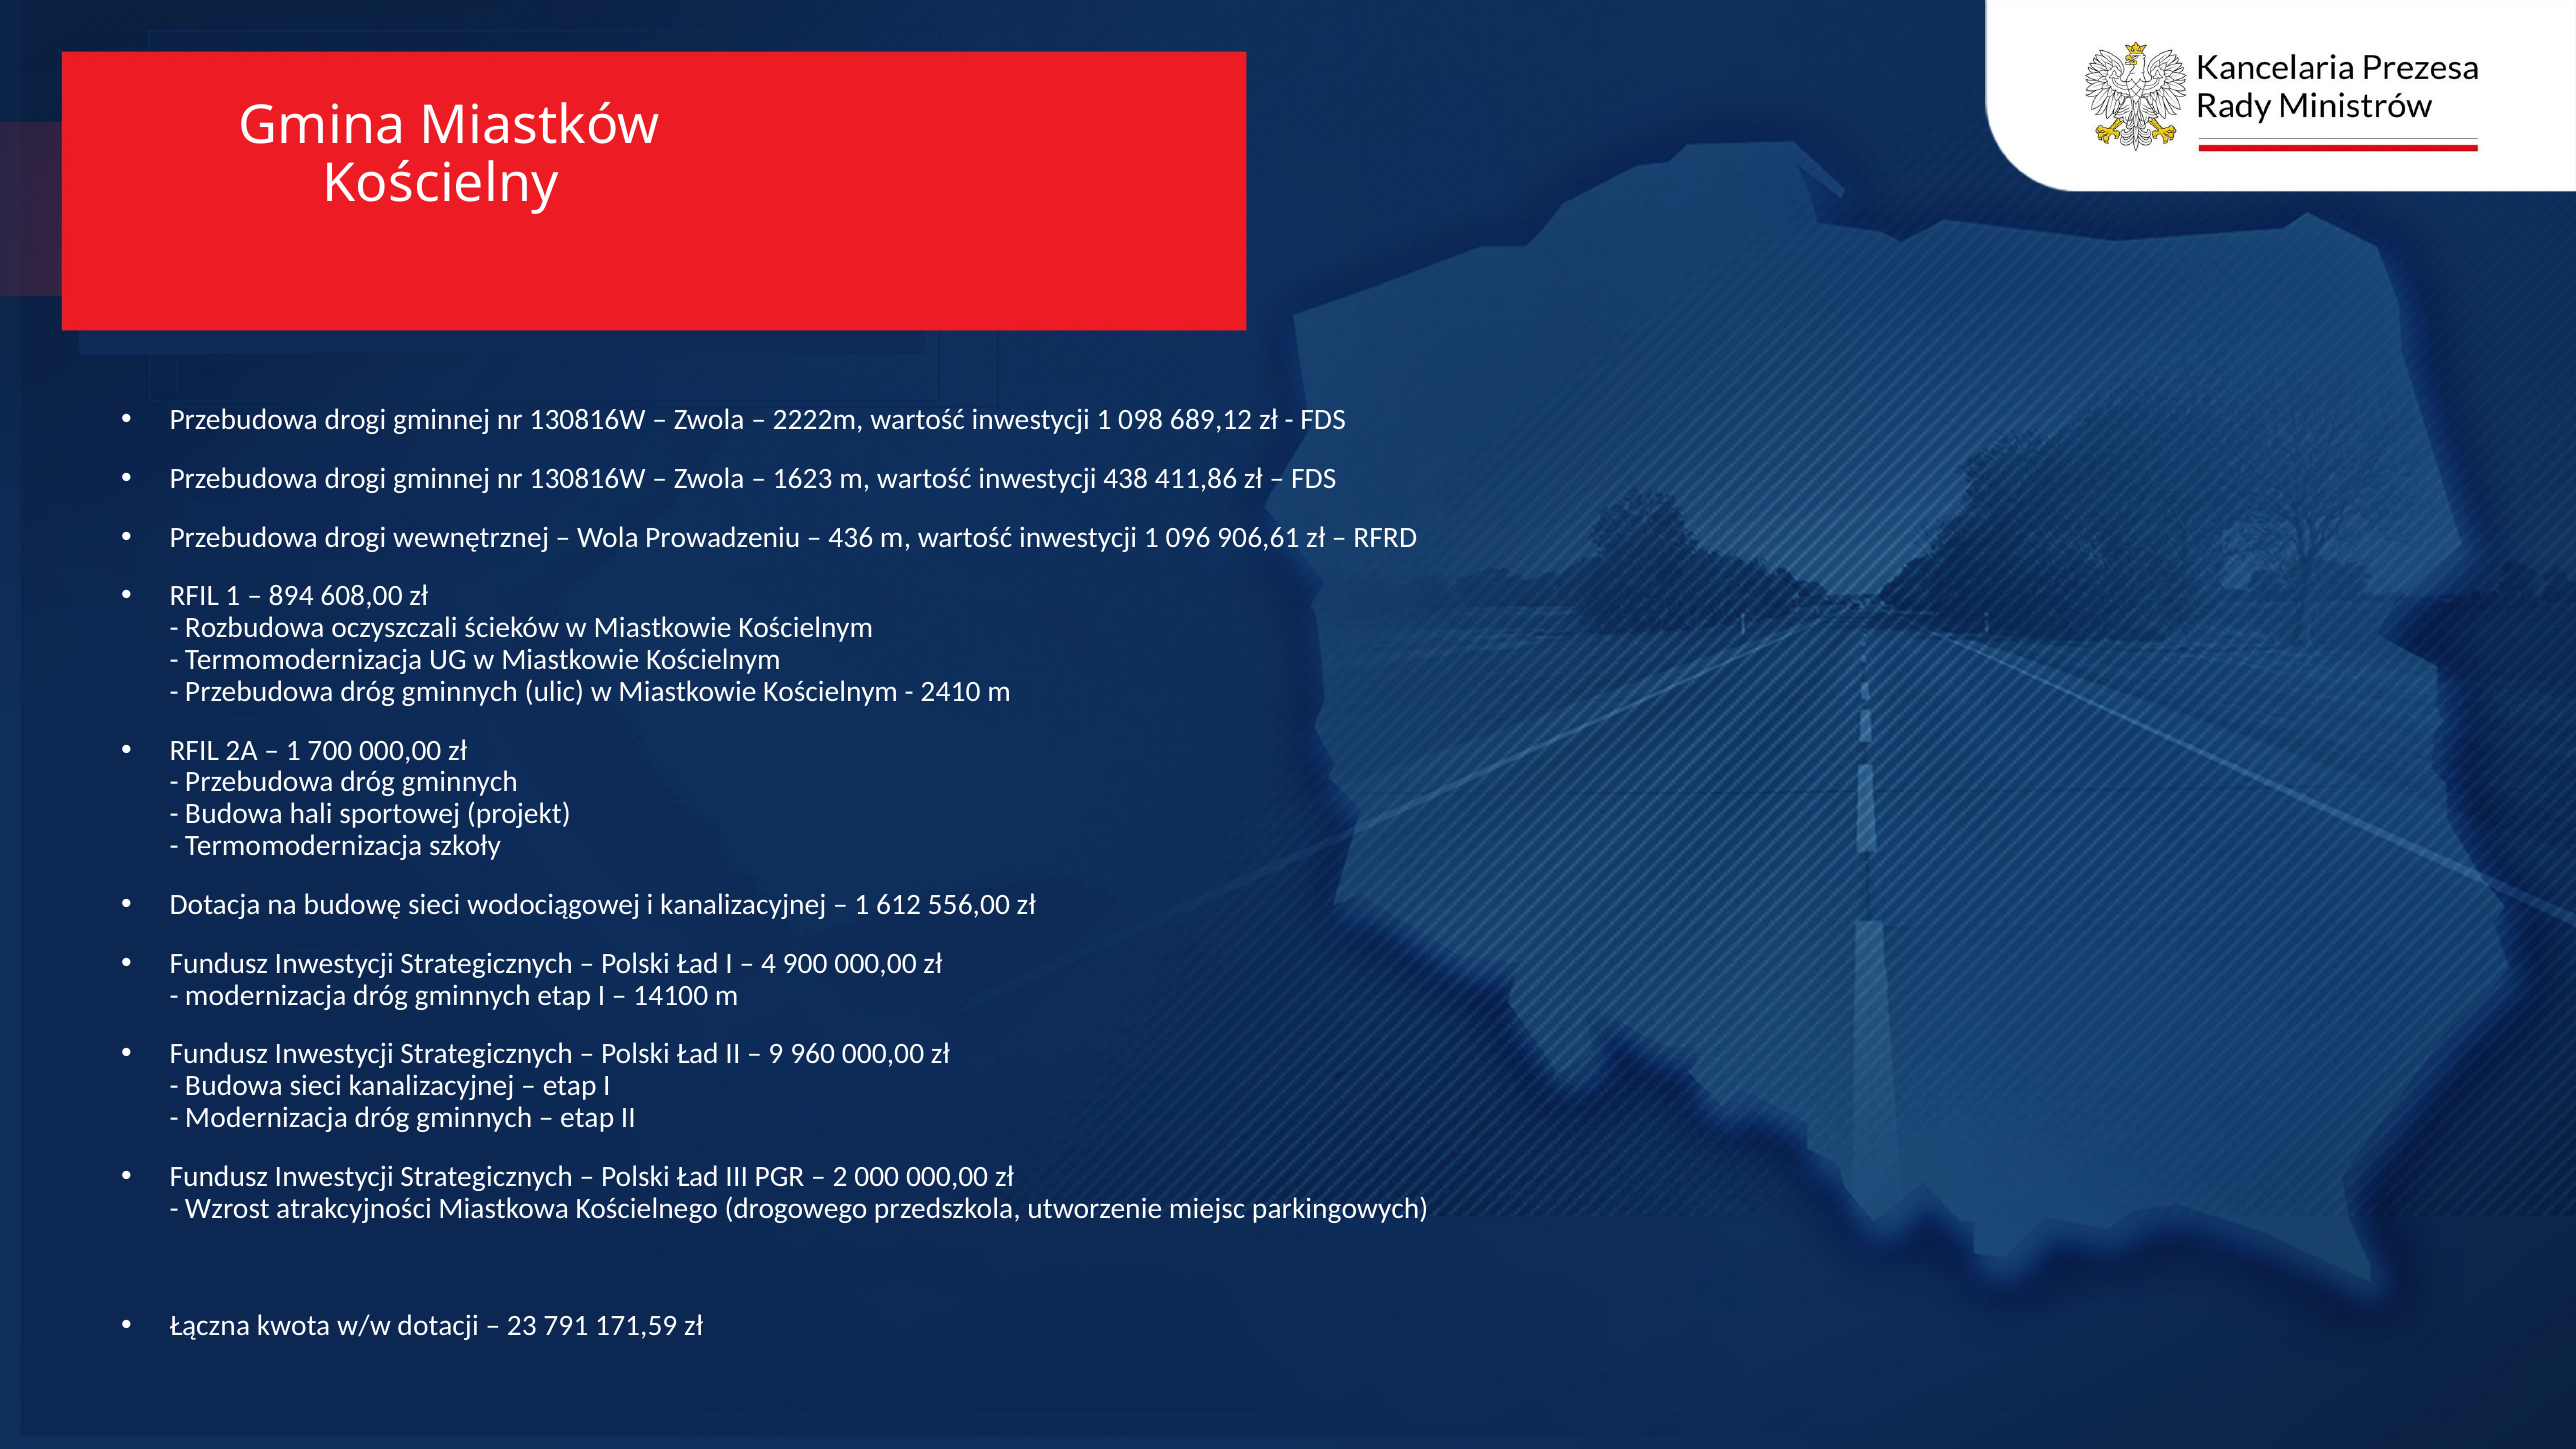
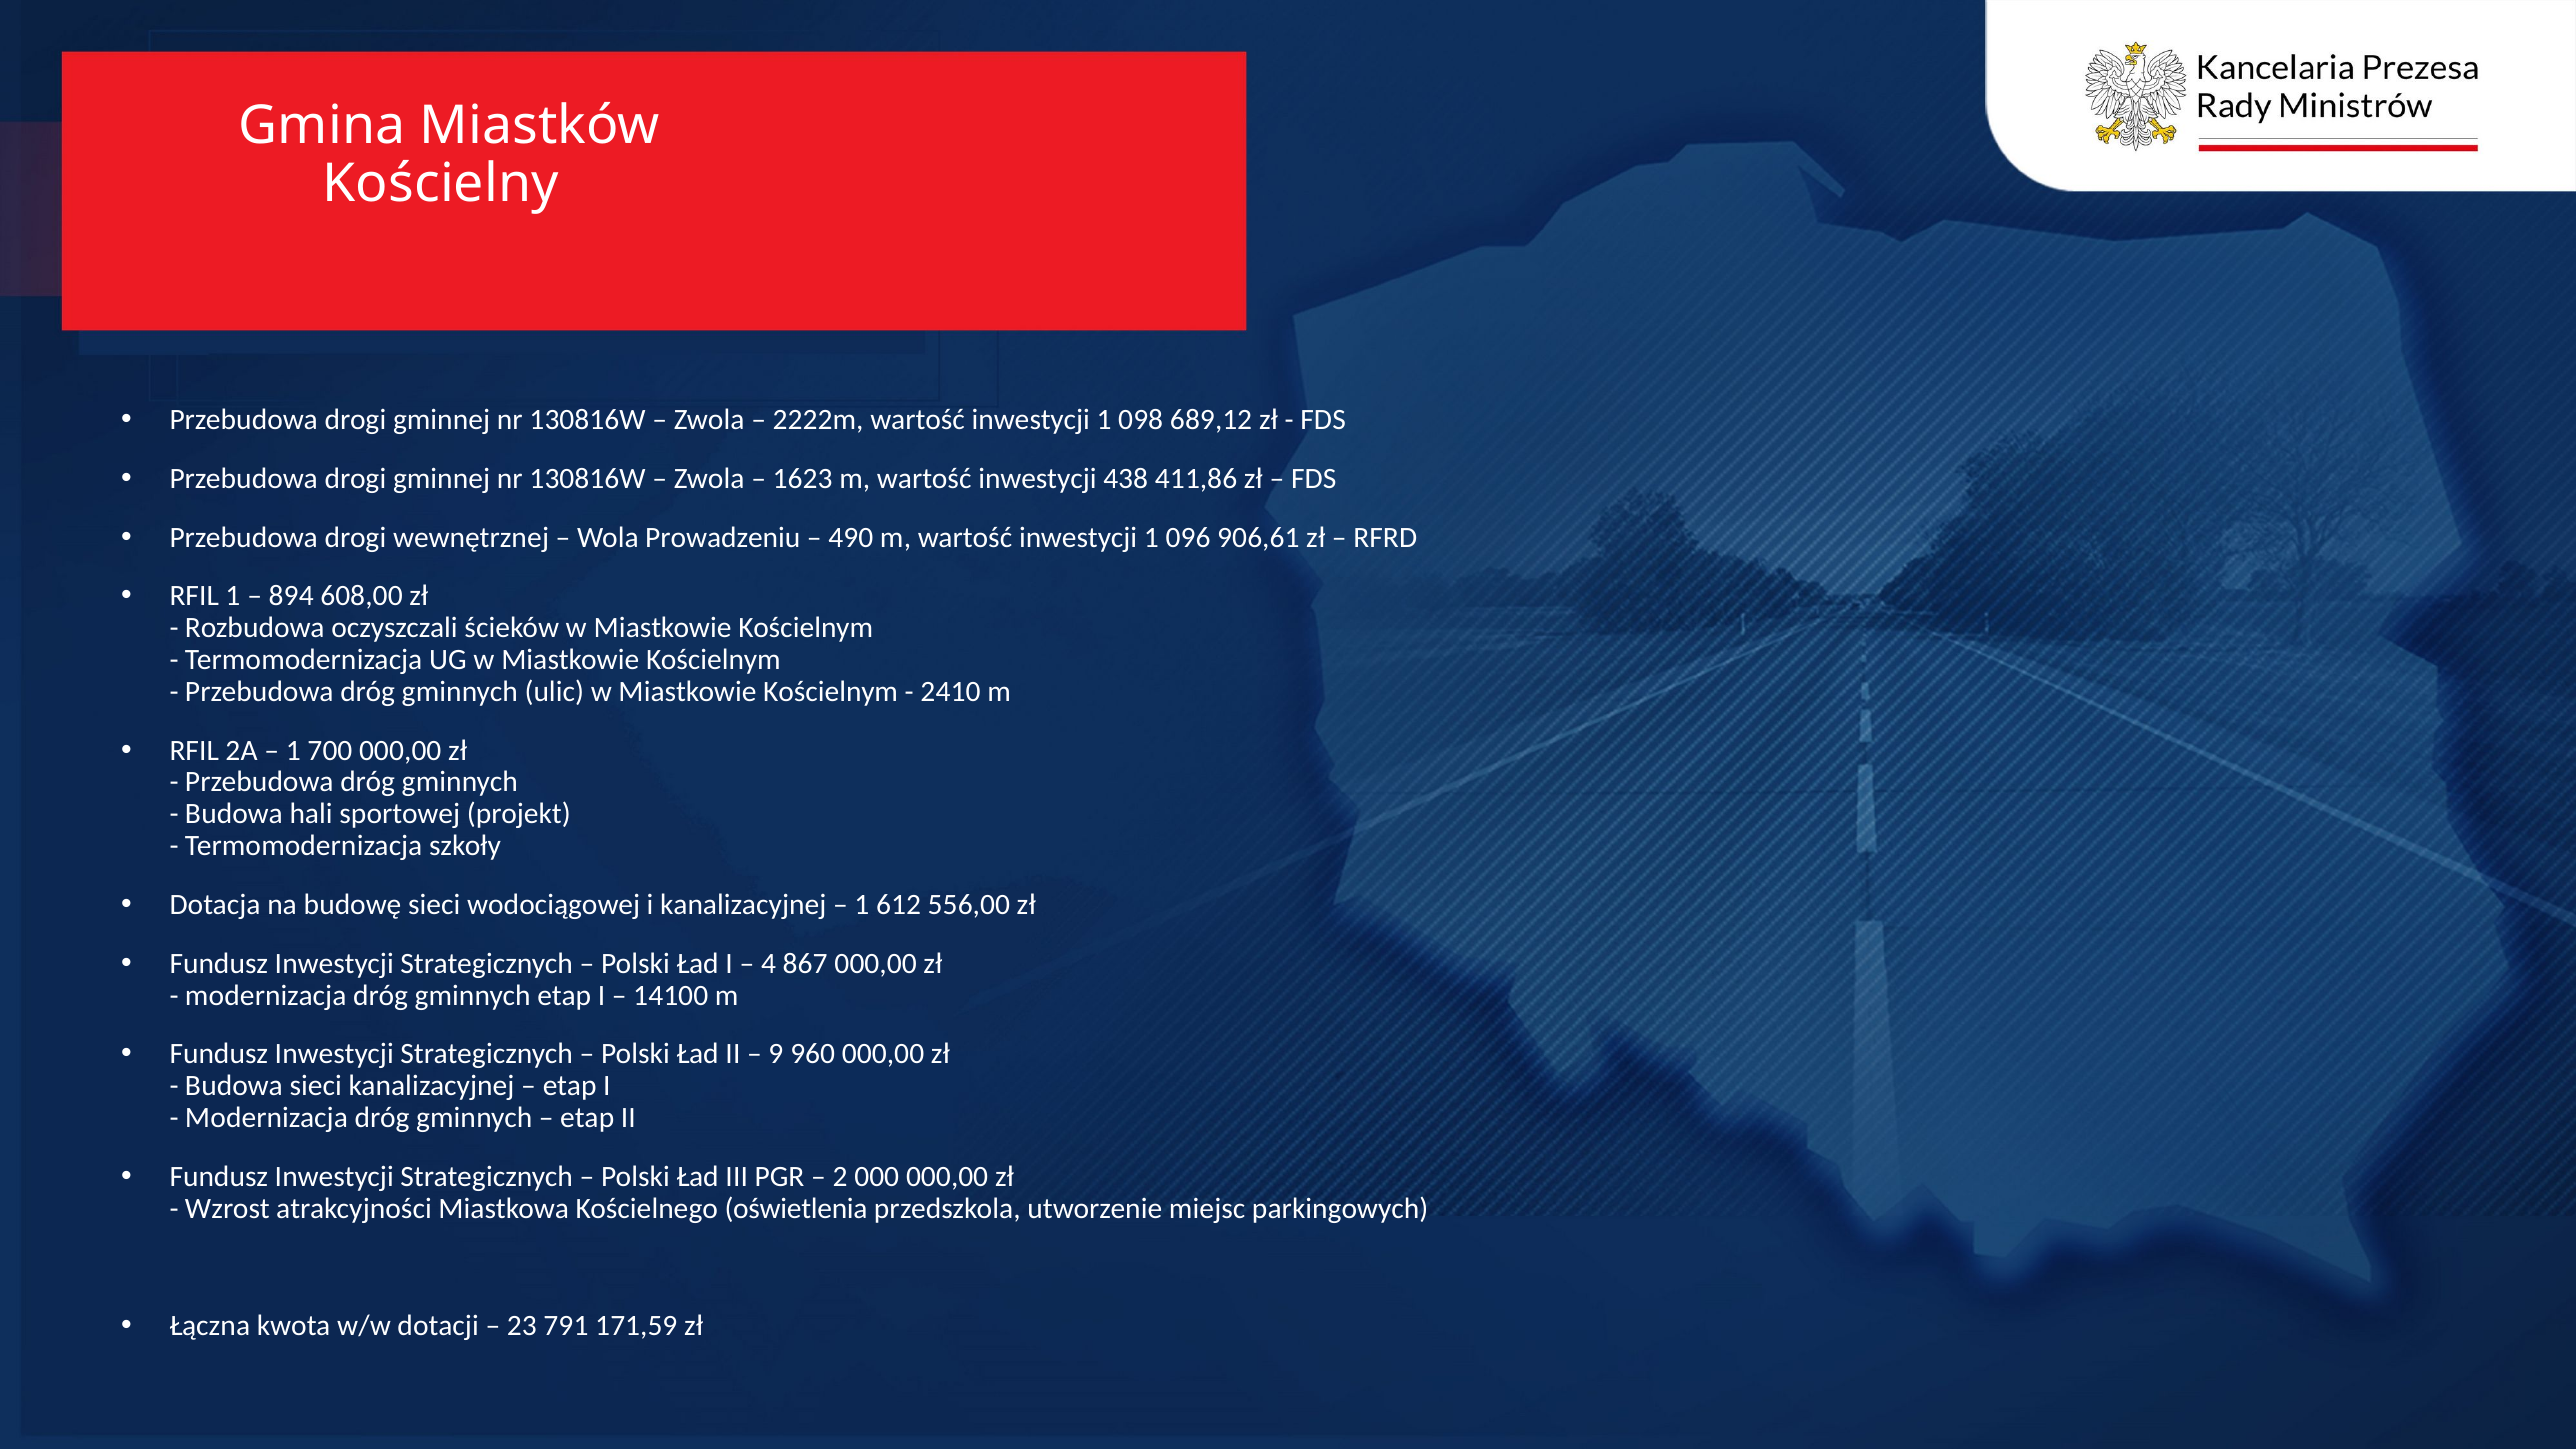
436: 436 -> 490 (851, 537)
900: 900 -> 867 (805, 963)
drogowego: drogowego -> oświetlenia (796, 1208)
